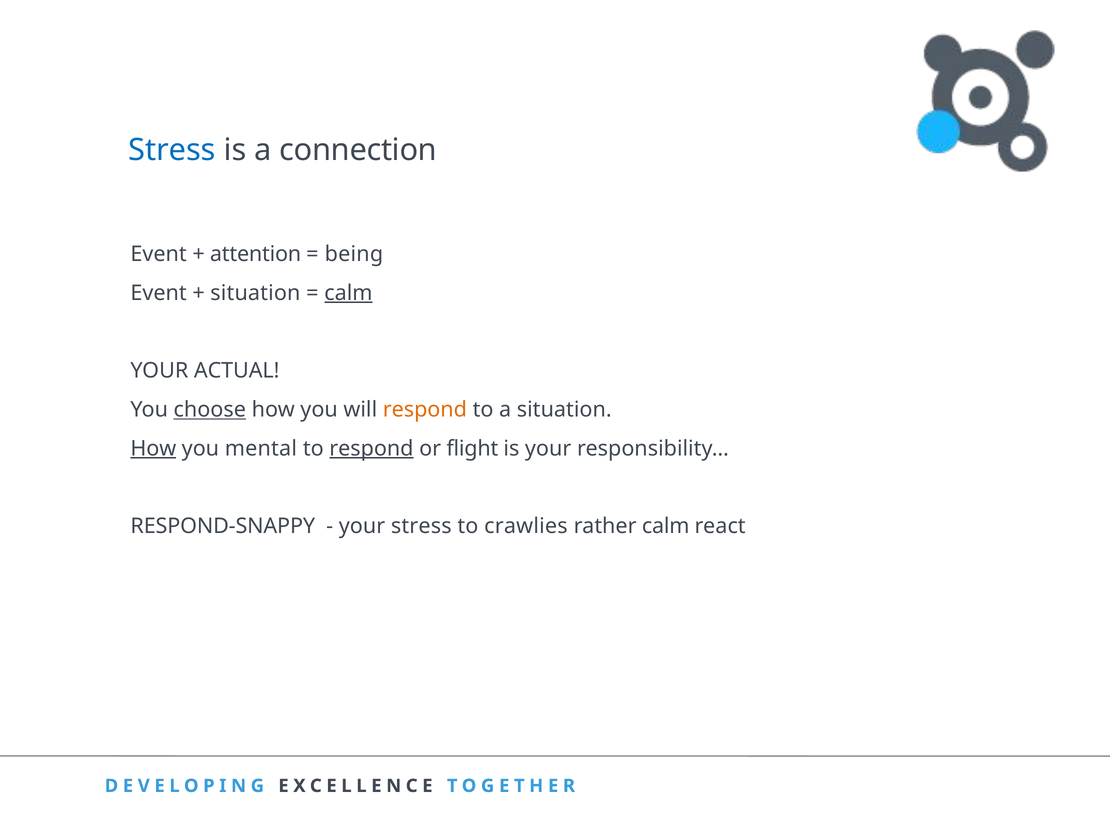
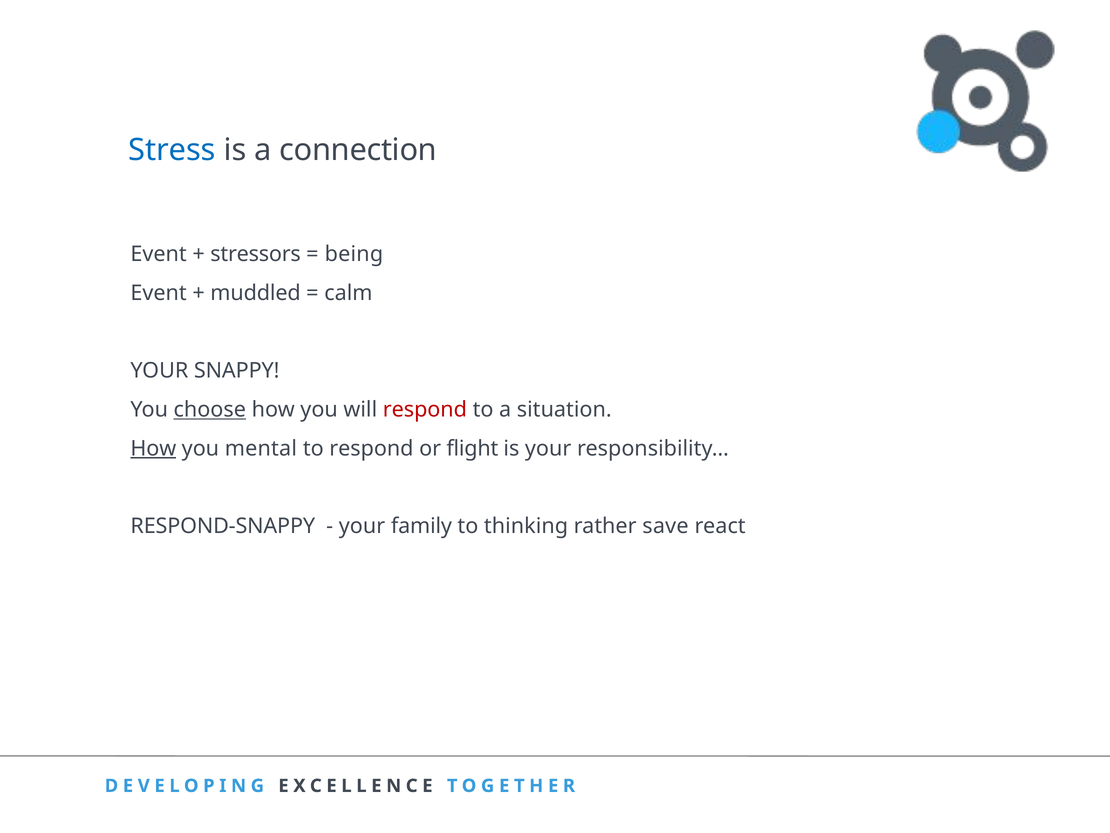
attention: attention -> stressors (256, 254)
situation: situation -> muddled (256, 293)
calm underline: present -> none (348, 293)
ACTUAL: ACTUAL -> SNAPPY (237, 371)
respond colour: orange -> red (425, 409)
respond underline: present -> none (371, 448)
your stress: stress -> family (421, 526)
crawlies: crawlies -> thinking (526, 526)
rather calm: calm -> save (665, 526)
